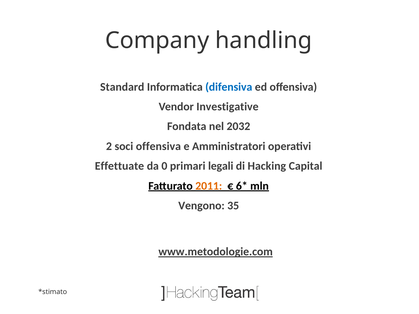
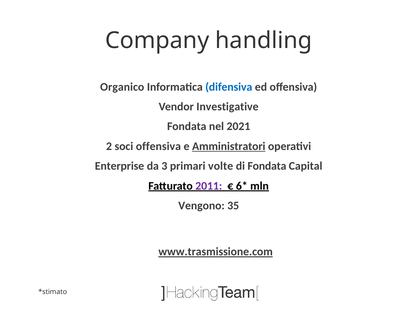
Standard: Standard -> Organico (122, 87)
2032: 2032 -> 2021 (238, 127)
Amministratori underline: none -> present (229, 146)
Effettuate: Effettuate -> Enterprise (120, 166)
0: 0 -> 3 (164, 166)
legali: legali -> volte (221, 166)
di Hacking: Hacking -> Fondata (267, 166)
2011 colour: orange -> purple (209, 186)
www.metodologie.com: www.metodologie.com -> www.trasmissione.com (216, 252)
